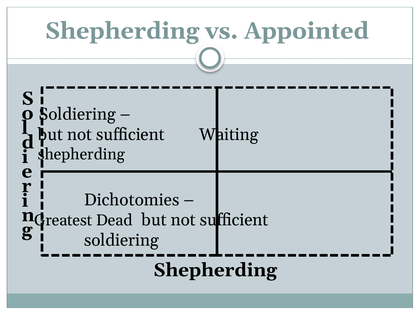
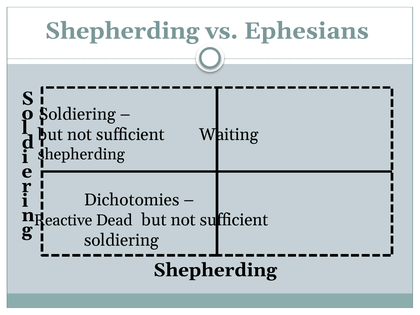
Appointed: Appointed -> Ephesians (306, 31)
Greatest: Greatest -> Reactive (63, 220)
